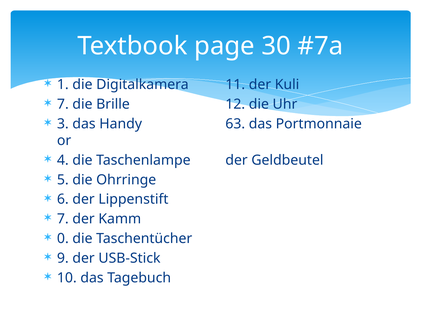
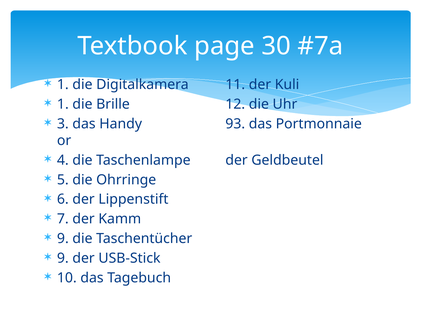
7: 7 -> 1 (63, 104)
63: 63 -> 93 (235, 124)
0: 0 -> 9 (63, 239)
